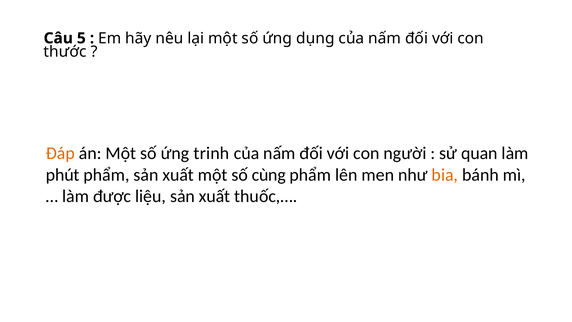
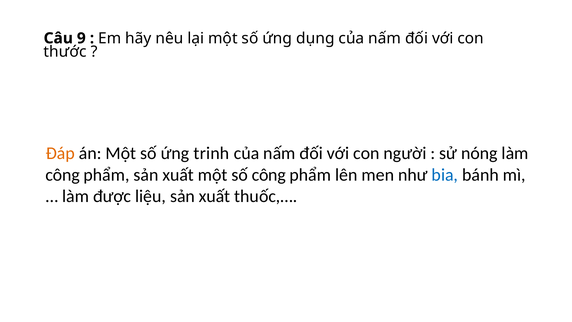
5: 5 -> 9 (81, 38)
quan: quan -> nóng (479, 153)
phút: phút -> công (63, 175)
số cùng: cùng -> công (269, 175)
bia colour: orange -> blue (445, 175)
